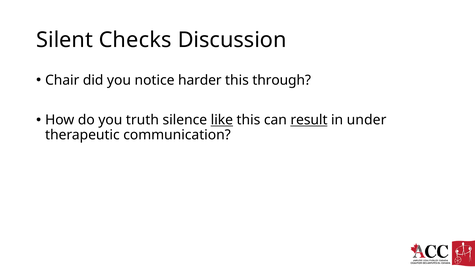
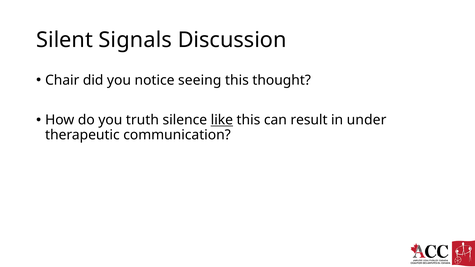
Checks: Checks -> Signals (135, 40)
harder: harder -> seeing (200, 80)
through: through -> thought (282, 80)
result underline: present -> none (309, 120)
